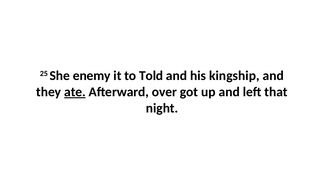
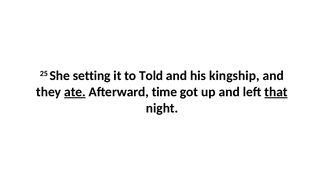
enemy: enemy -> setting (92, 76)
over: over -> time (164, 92)
that underline: none -> present (276, 92)
